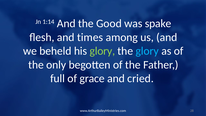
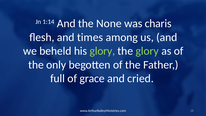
Good: Good -> None (109, 23)
spake: spake -> charis (158, 23)
glory colour: light blue -> light green (147, 51)
